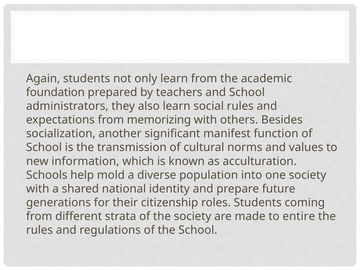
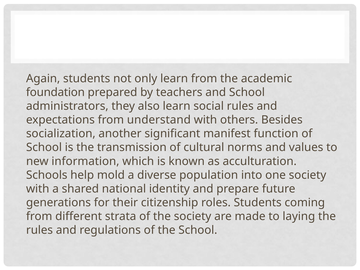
memorizing: memorizing -> understand (159, 120)
entire: entire -> laying (299, 216)
